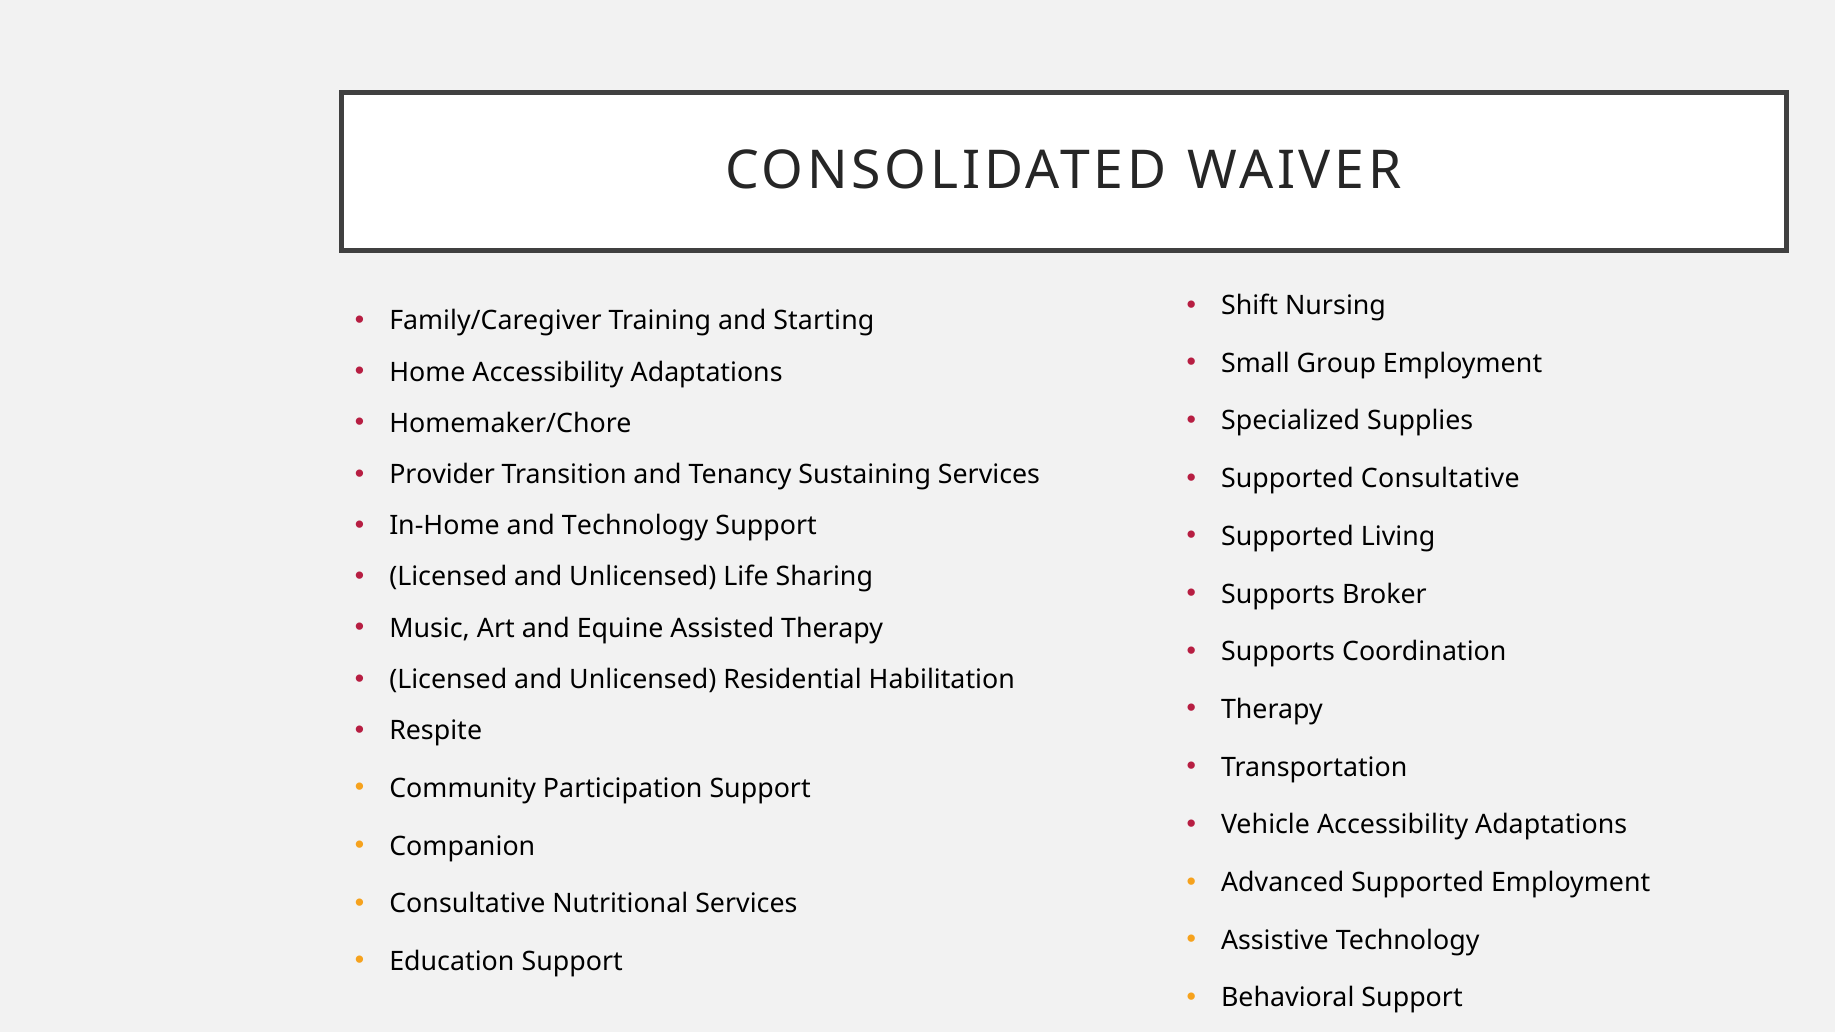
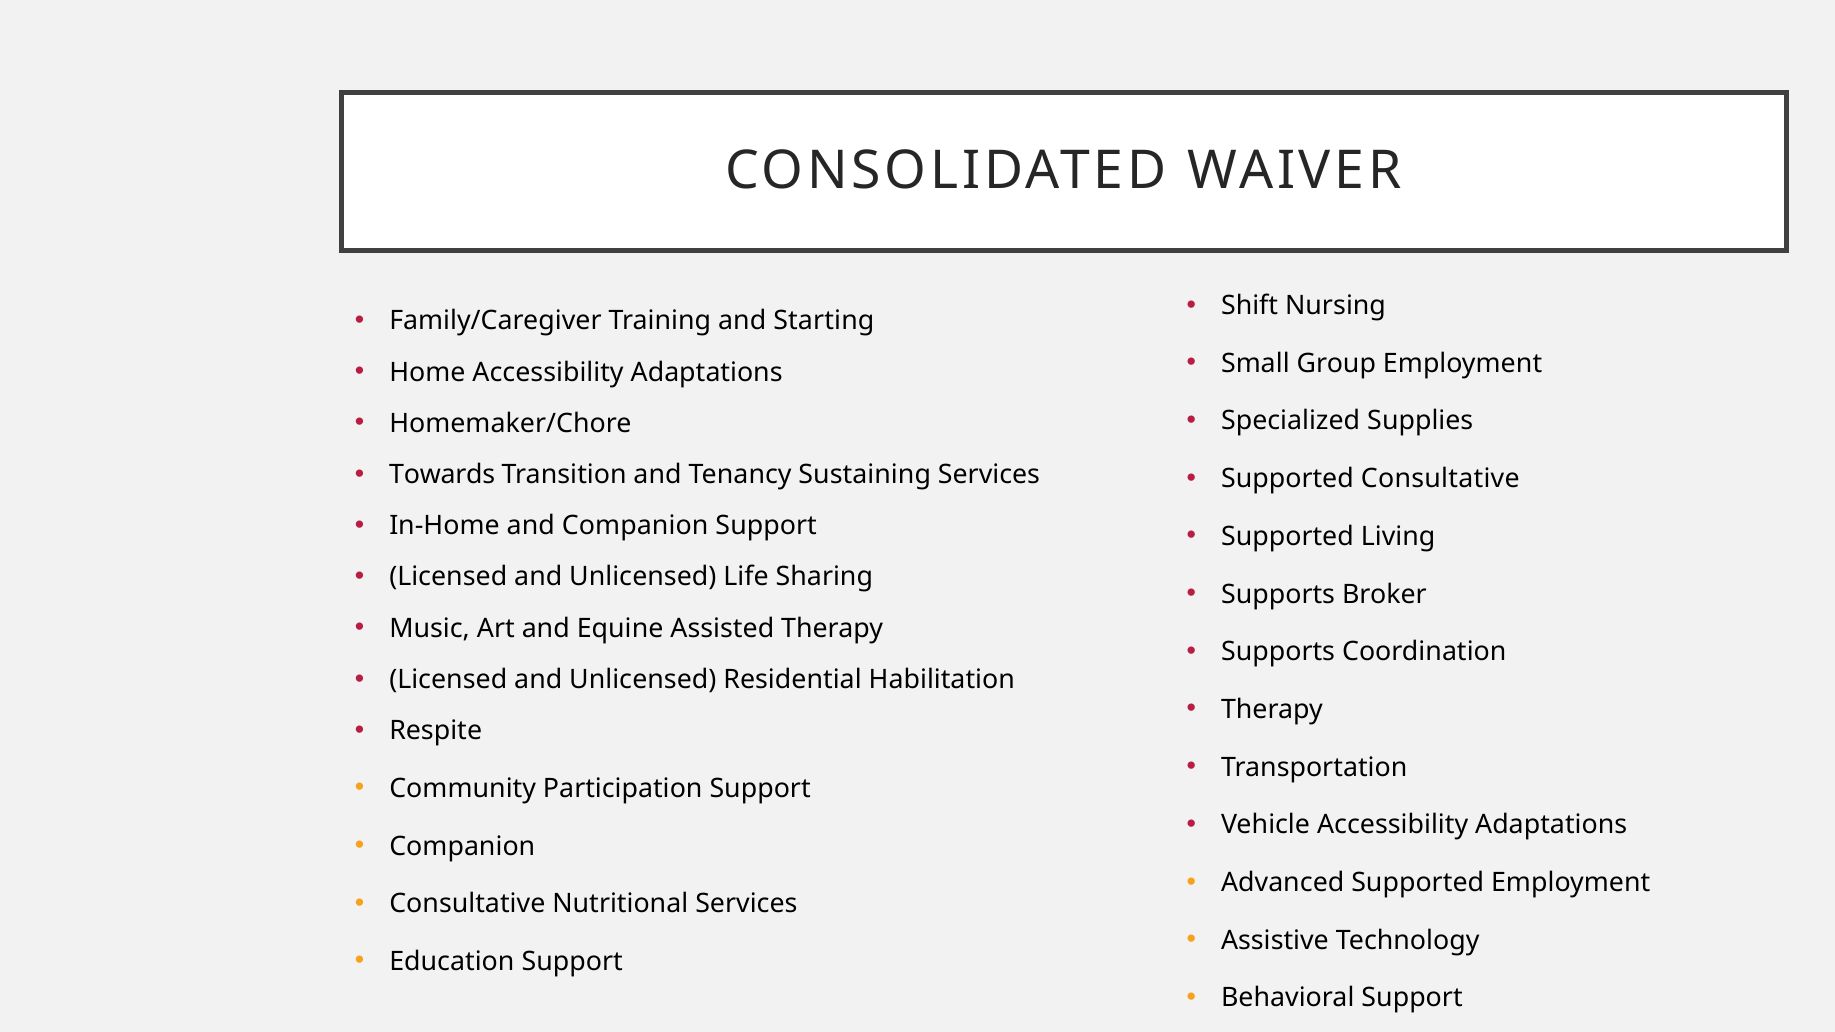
Provider: Provider -> Towards (442, 475)
and Technology: Technology -> Companion (635, 526)
